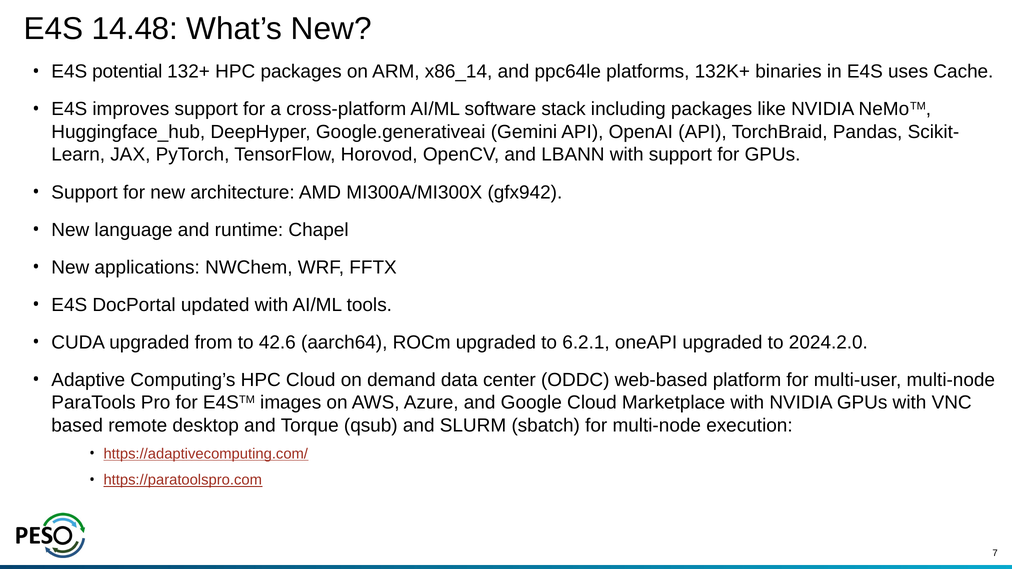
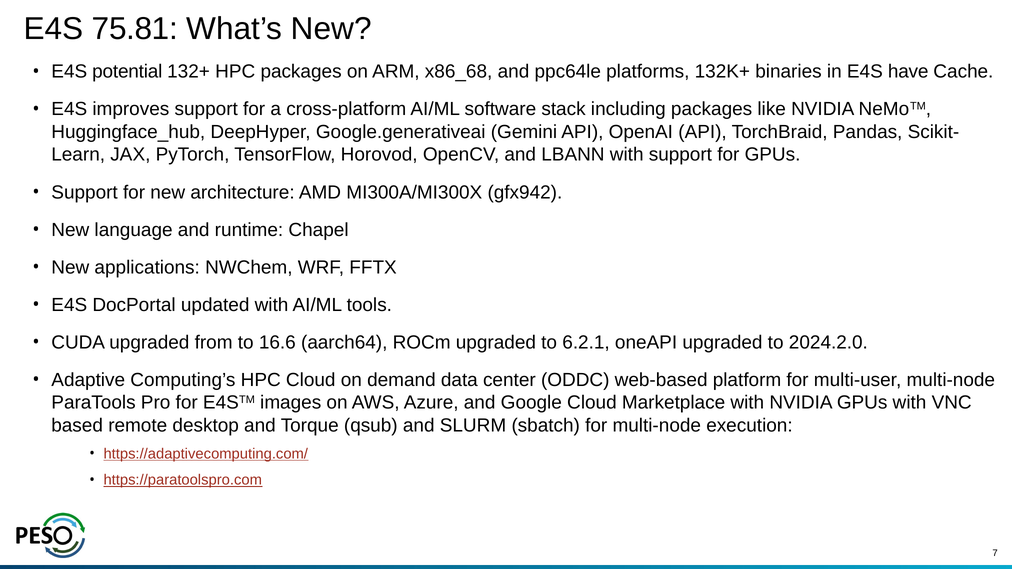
14.48: 14.48 -> 75.81 (135, 29)
x86_14: x86_14 -> x86_68 (459, 72)
uses: uses -> have (908, 72)
42.6: 42.6 -> 16.6 (277, 342)
